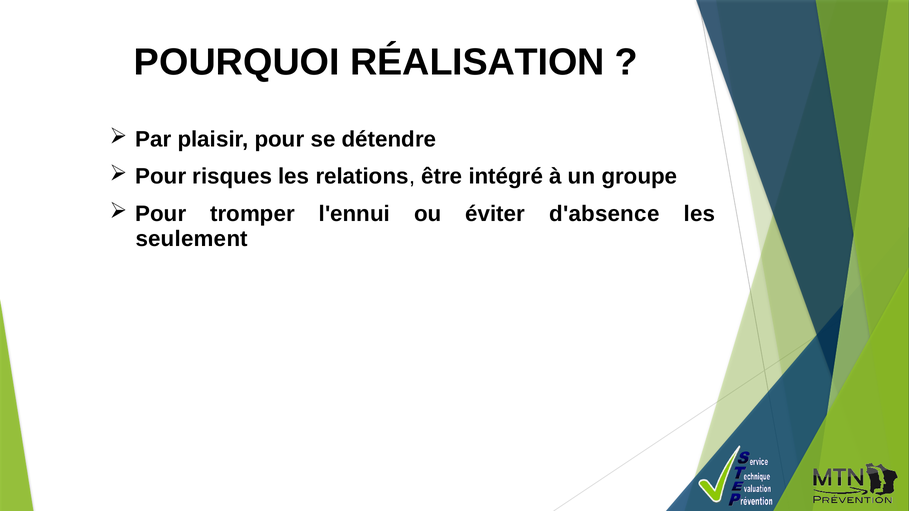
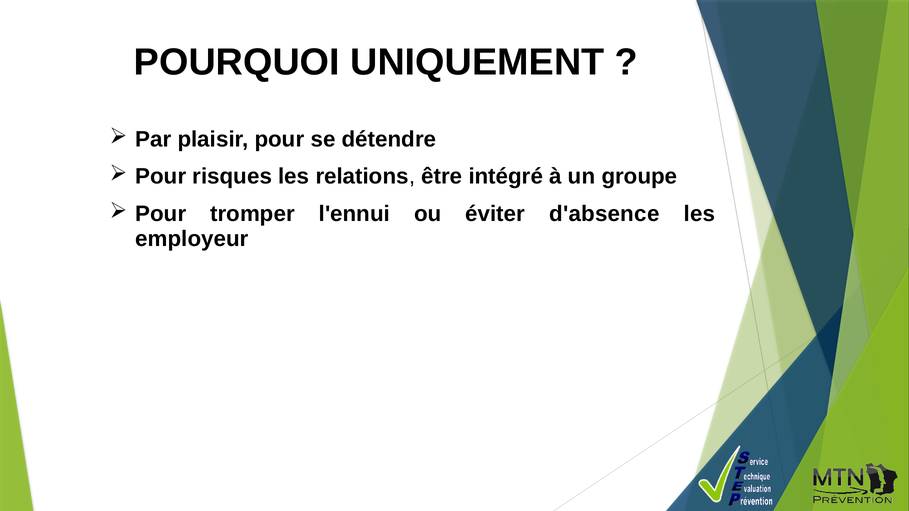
RÉALISATION: RÉALISATION -> UNIQUEMENT (477, 62)
seulement: seulement -> employeur (192, 239)
